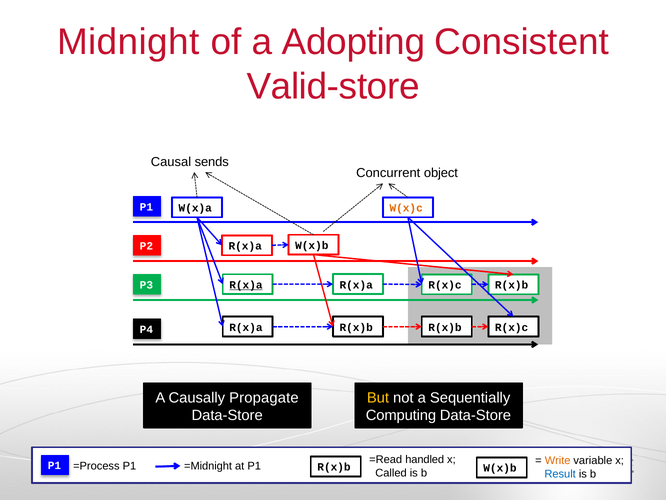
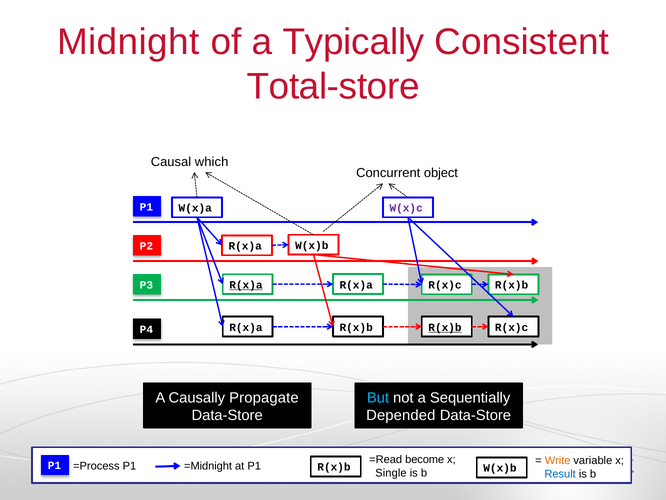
Adopting: Adopting -> Typically (354, 42)
Valid-store: Valid-store -> Total-store (333, 86)
sends: sends -> which (212, 162)
W(x)c colour: orange -> purple (406, 208)
R(x)b underline: none -> present (445, 327)
But colour: yellow -> light blue (378, 397)
Computing: Computing -> Depended (401, 415)
handled: handled -> become (425, 459)
Called: Called -> Single (391, 473)
